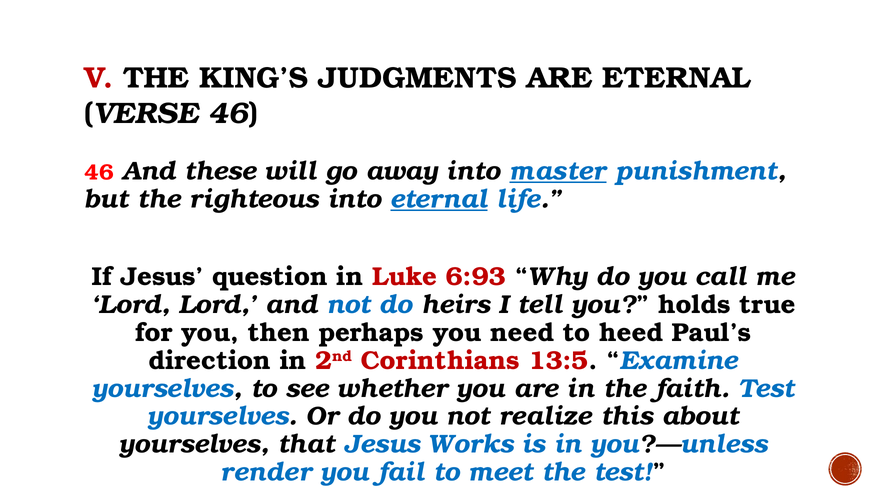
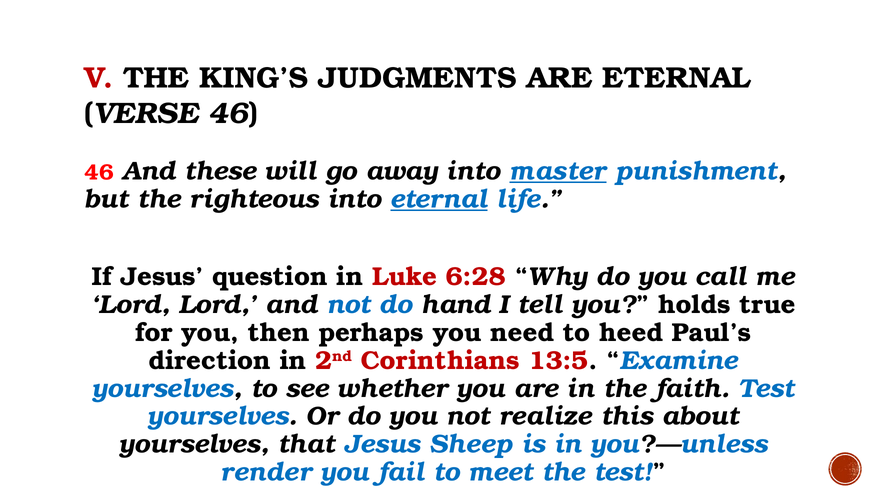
6:93: 6:93 -> 6:28 (476, 277)
heirs: heirs -> hand (456, 305)
Works: Works -> Sheep (471, 445)
